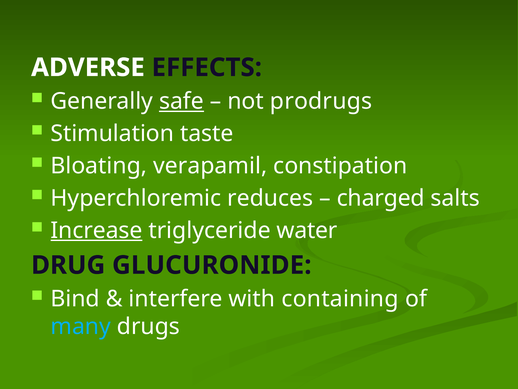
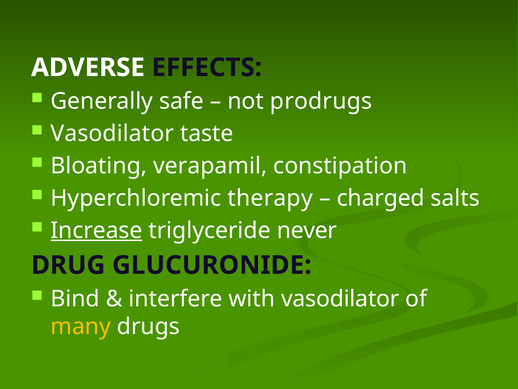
safe underline: present -> none (181, 101)
Stimulation: Stimulation -> Vasodilator (112, 133)
reduces: reduces -> therapy (270, 198)
water: water -> never (307, 230)
with containing: containing -> vasodilator (340, 299)
many colour: light blue -> yellow (81, 326)
